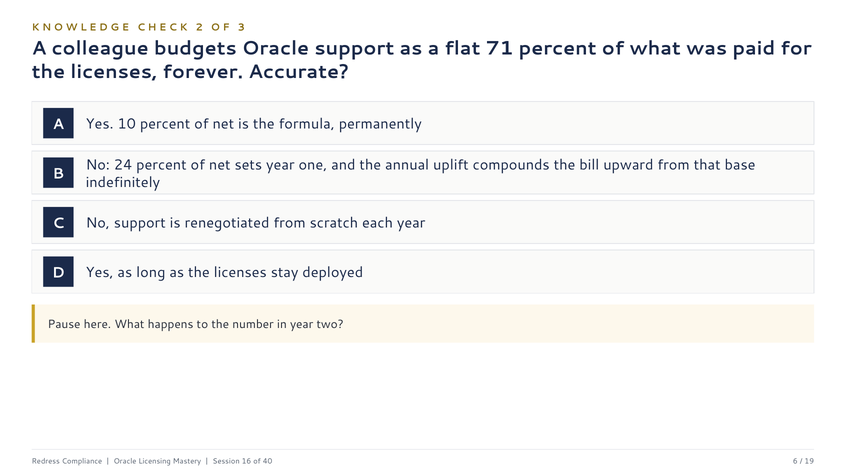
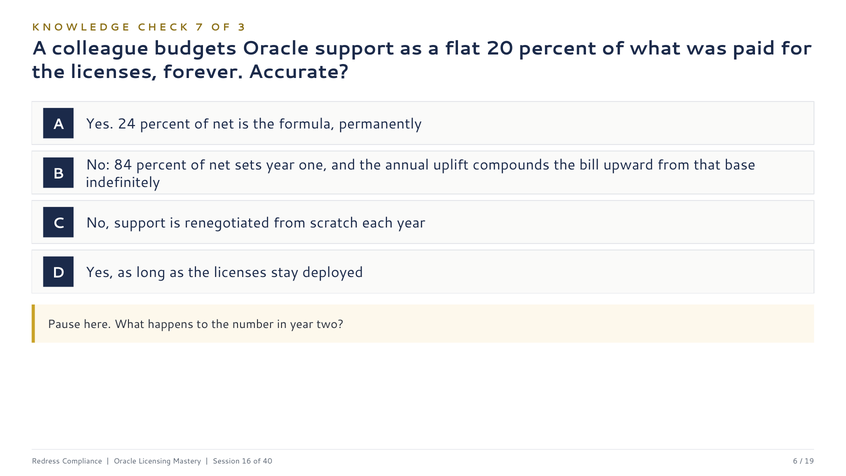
2: 2 -> 7 (199, 27)
71: 71 -> 20 (500, 49)
10: 10 -> 24 (127, 124)
24: 24 -> 84 (123, 165)
